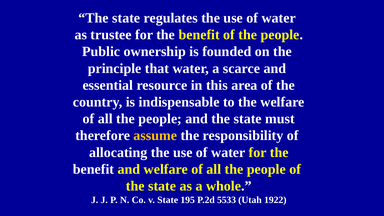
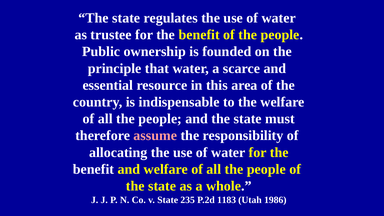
assume colour: yellow -> pink (155, 136)
195: 195 -> 235 (188, 200)
5533: 5533 -> 1183 (227, 200)
1922: 1922 -> 1986 (275, 200)
